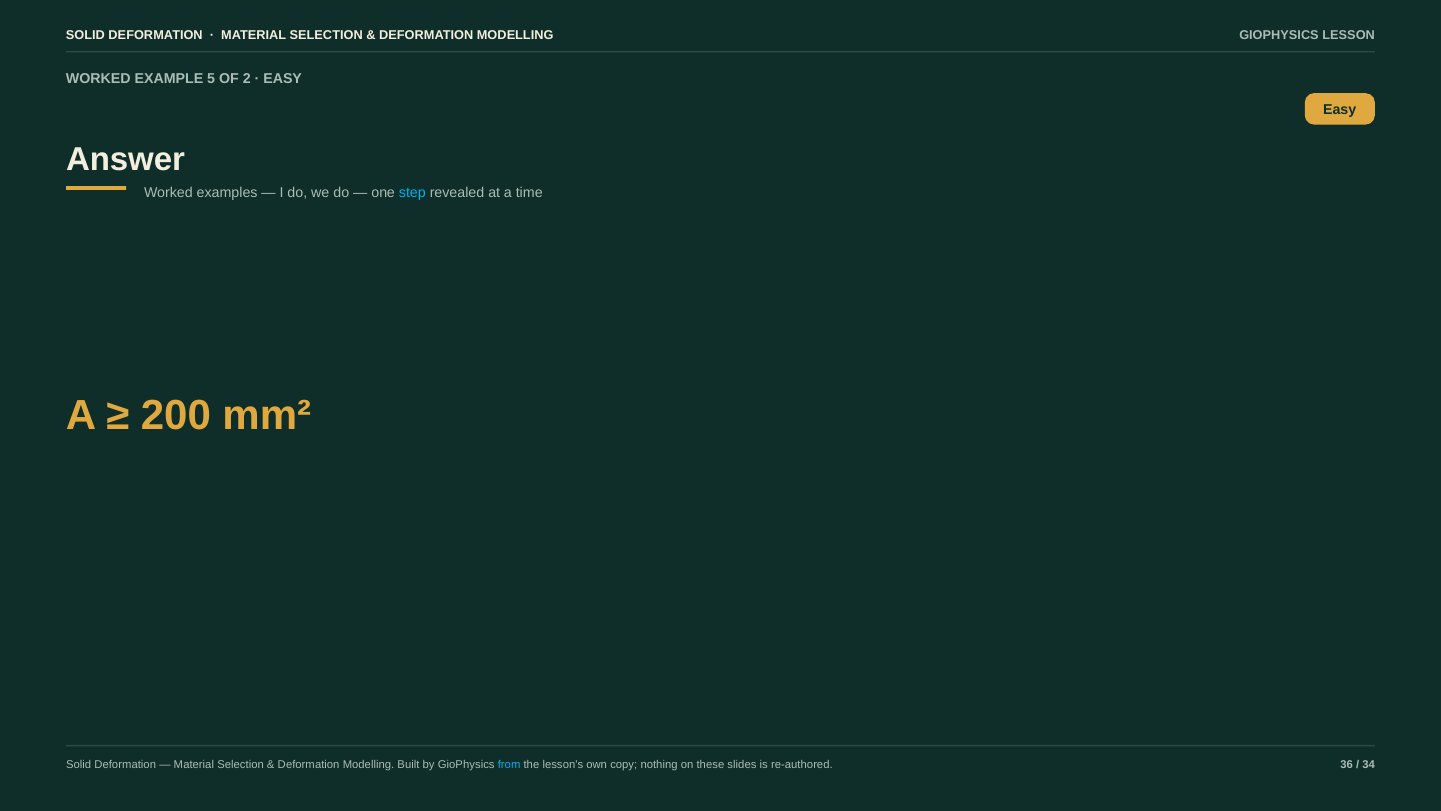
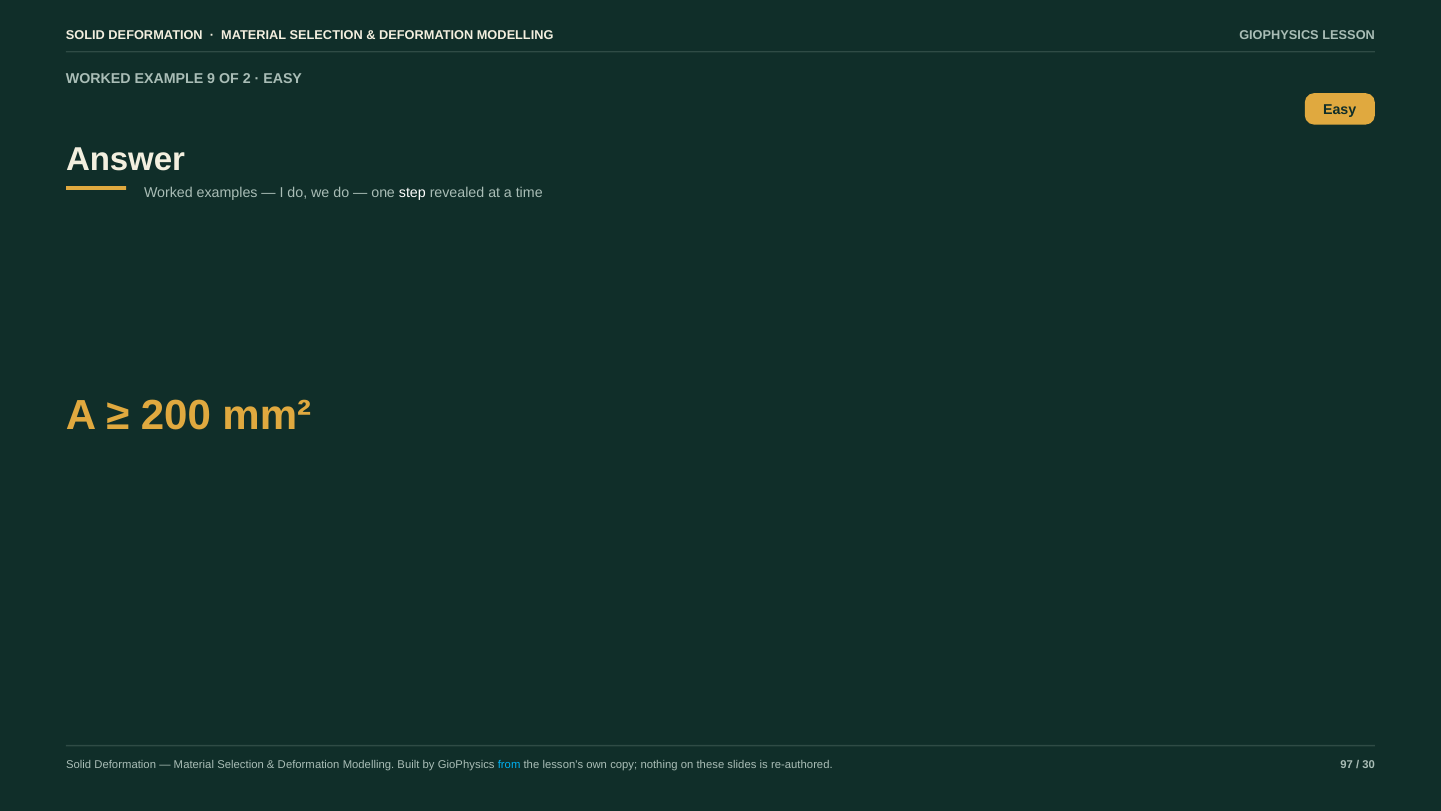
5: 5 -> 9 (211, 79)
step colour: light blue -> white (412, 193)
36: 36 -> 97 (1347, 764)
34: 34 -> 30 (1369, 764)
